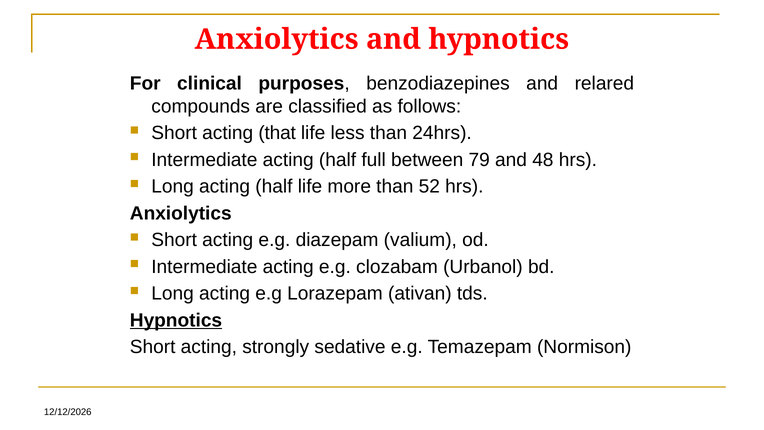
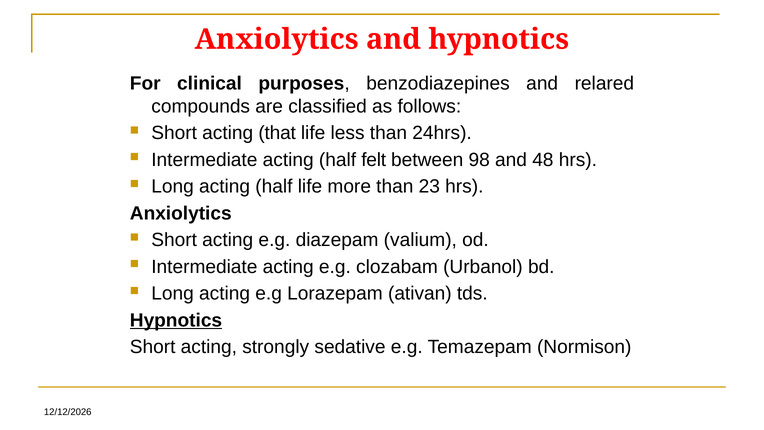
full: full -> felt (374, 160)
79: 79 -> 98 (479, 160)
52: 52 -> 23 (429, 186)
